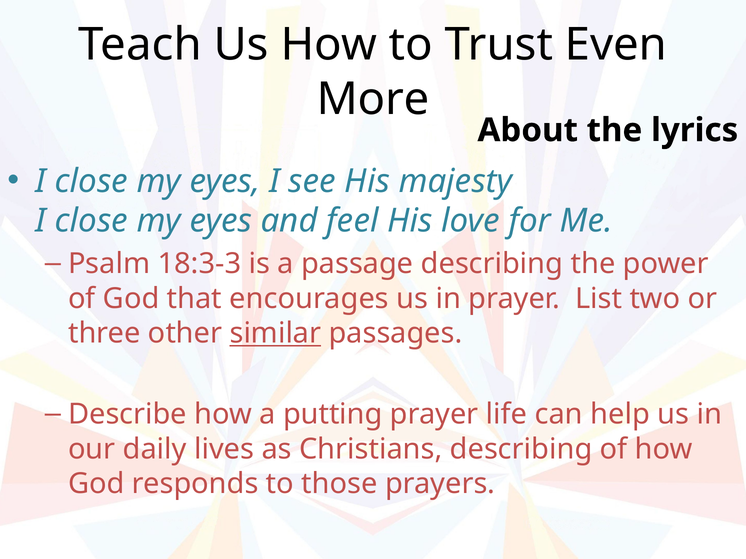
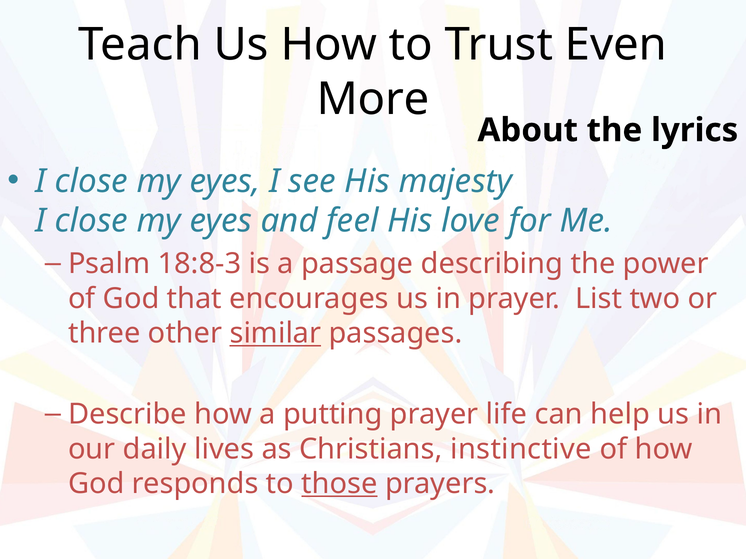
18:3-3: 18:3-3 -> 18:8-3 (199, 264)
Christians describing: describing -> instinctive (521, 449)
those underline: none -> present (340, 484)
